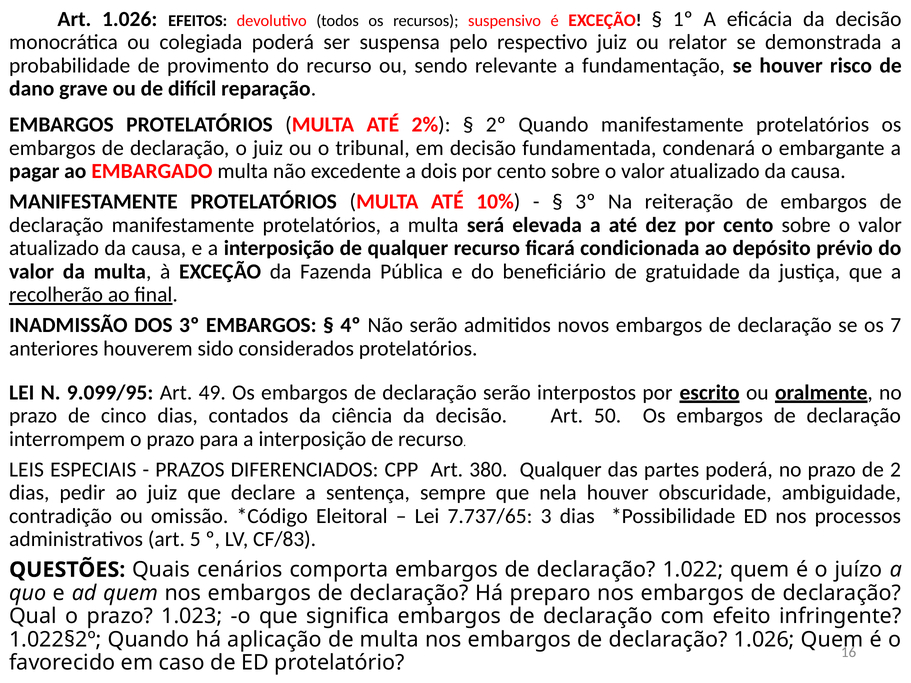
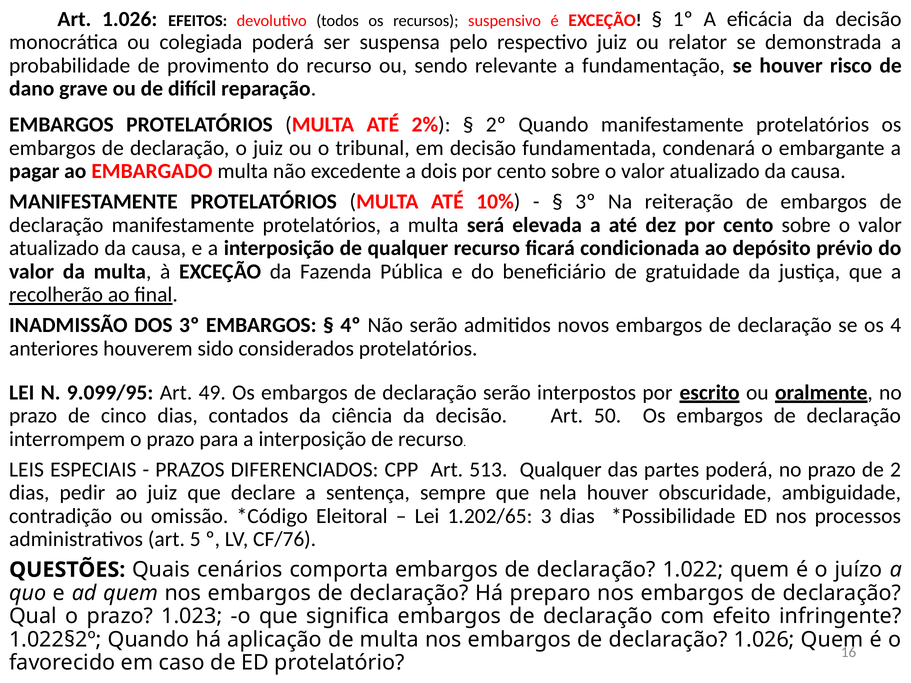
7: 7 -> 4 (896, 325)
380: 380 -> 513 (488, 470)
7.737/65: 7.737/65 -> 1.202/65 (490, 516)
CF/83: CF/83 -> CF/76 (285, 539)
